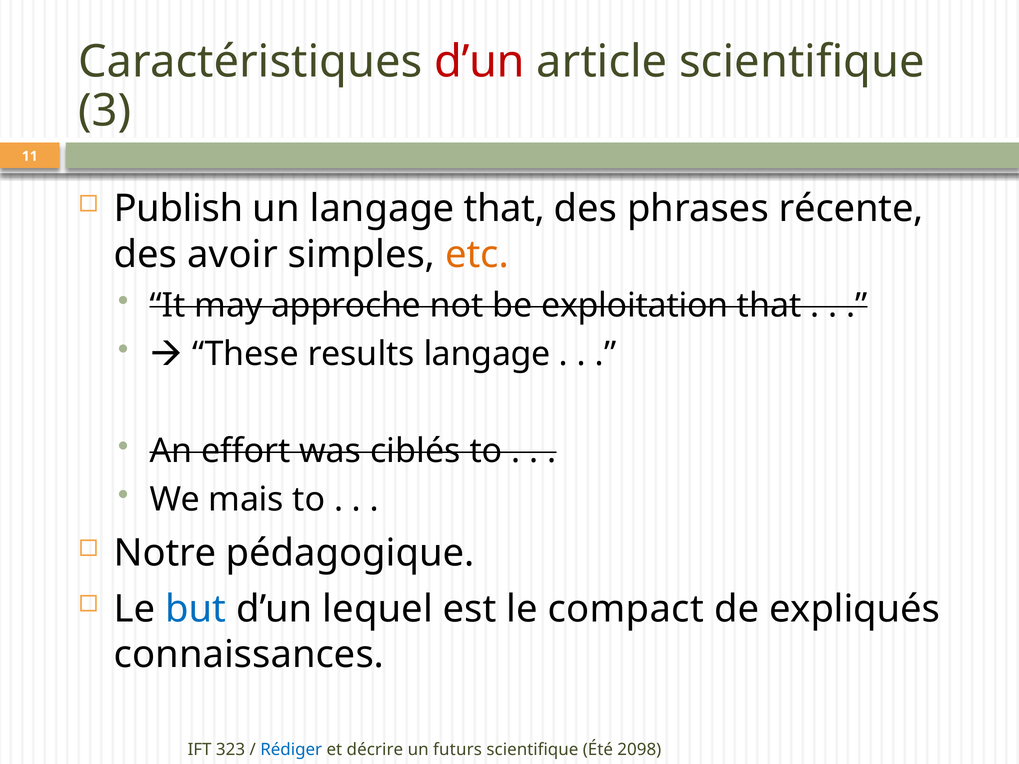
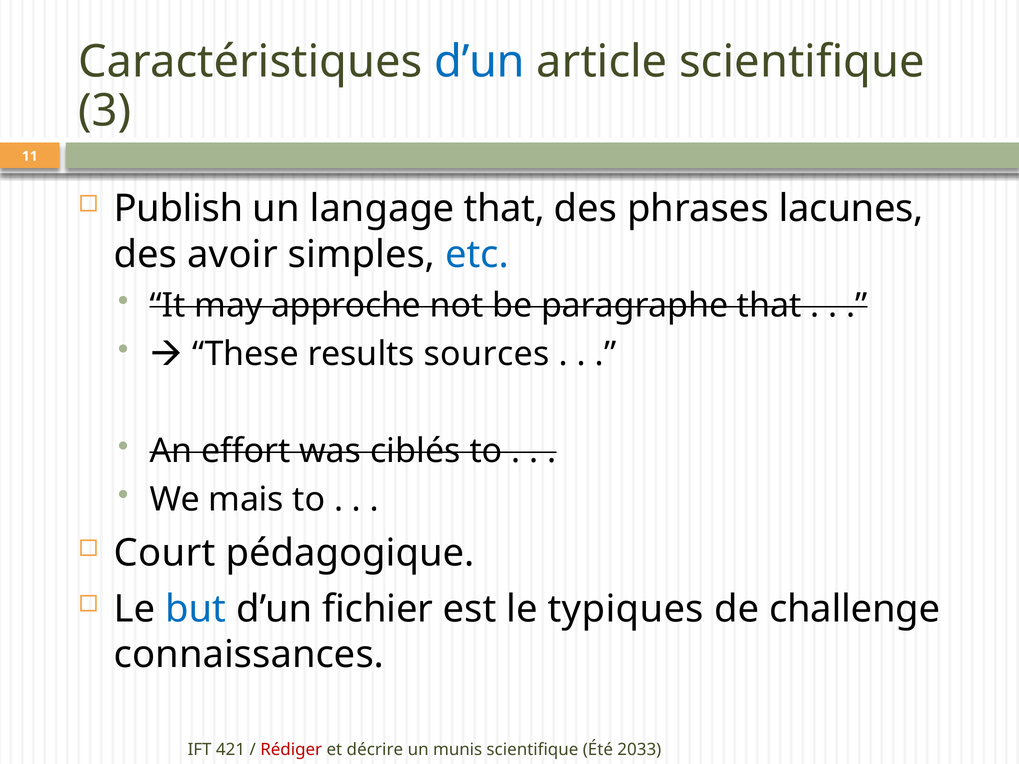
d’un colour: red -> blue (480, 62)
récente: récente -> lacunes (851, 209)
etc colour: orange -> blue (477, 255)
exploitation: exploitation -> paragraphe (635, 306)
results langage: langage -> sources (487, 354)
Notre: Notre -> Court (165, 553)
lequel: lequel -> fichier (378, 609)
compact: compact -> typiques (626, 609)
expliqués: expliqués -> challenge (855, 609)
323: 323 -> 421 (231, 750)
Rédiger colour: blue -> red (291, 750)
futurs: futurs -> munis (458, 750)
2098: 2098 -> 2033 (639, 750)
